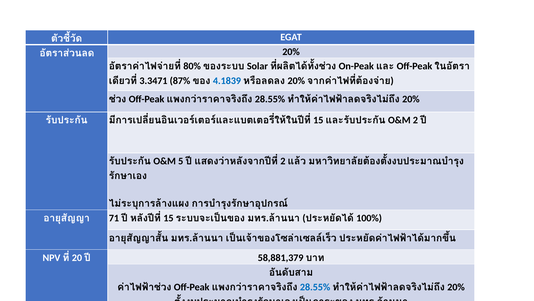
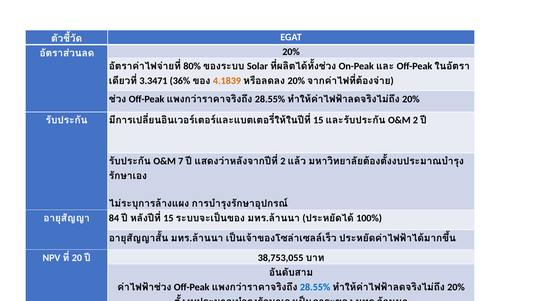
87%: 87% -> 36% (180, 81)
4.1839 colour: blue -> orange (227, 81)
5: 5 -> 7 (181, 161)
71: 71 -> 84 (114, 218)
58,881,379: 58,881,379 -> 38,753,055 (281, 257)
